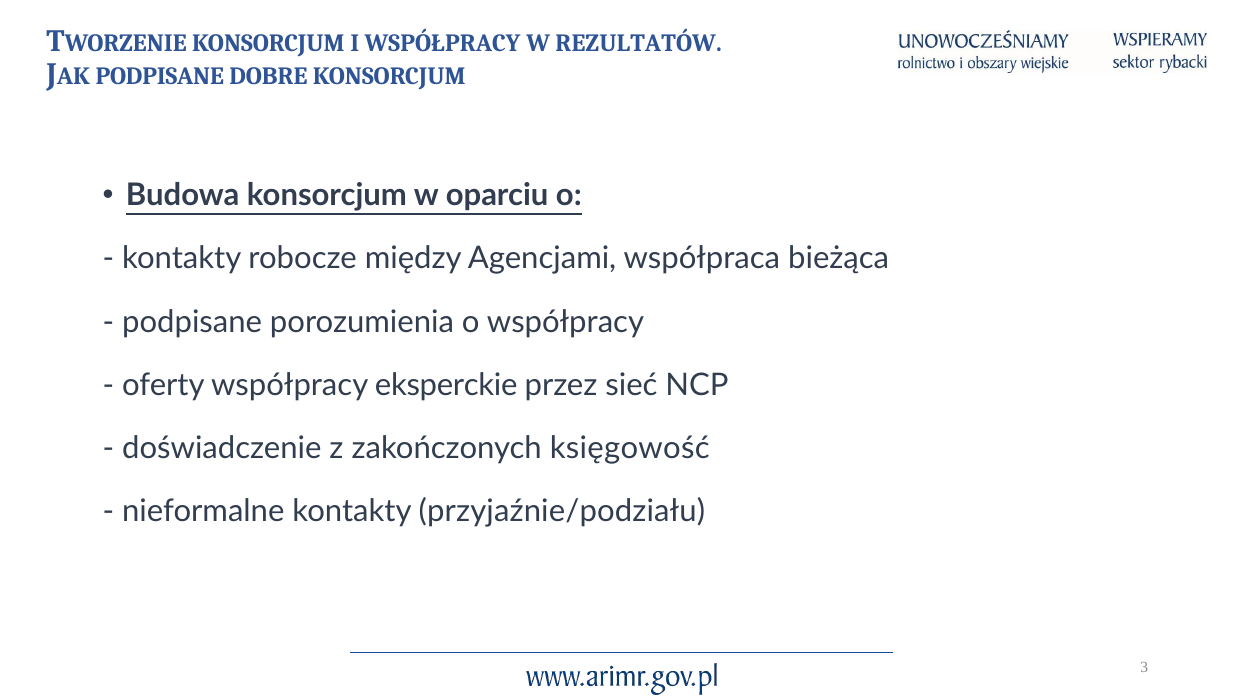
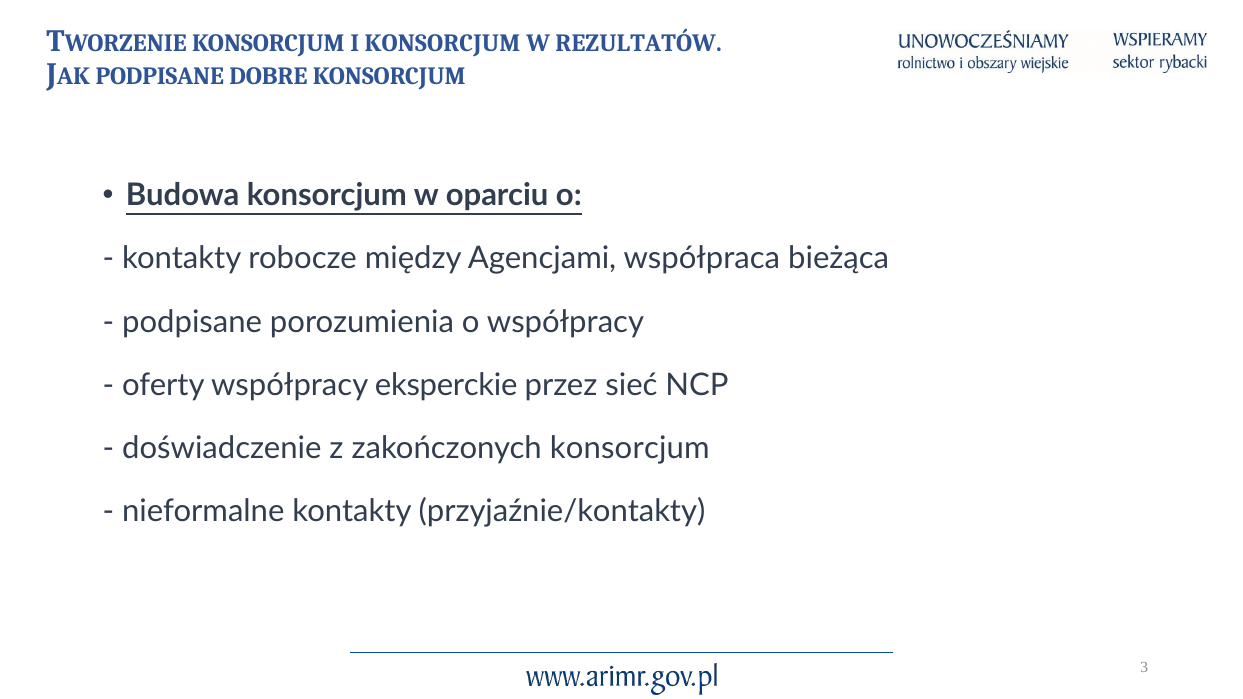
I WSPÓŁPRACY: WSPÓŁPRACY -> KONSORCJUM (442, 43)
zakończonych księgowość: księgowość -> konsorcjum (630, 448)
przyjaźnie/podziału: przyjaźnie/podziału -> przyjaźnie/kontakty (562, 512)
